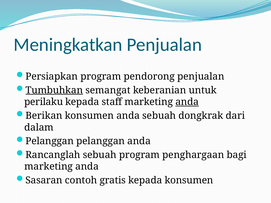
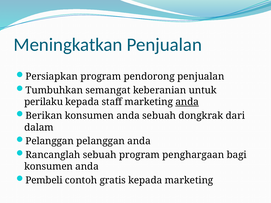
Tumbuhkan underline: present -> none (54, 90)
marketing: marketing -> konsumen (49, 167)
Sasaran: Sasaran -> Pembeli (44, 180)
kepada konsumen: konsumen -> marketing (189, 180)
